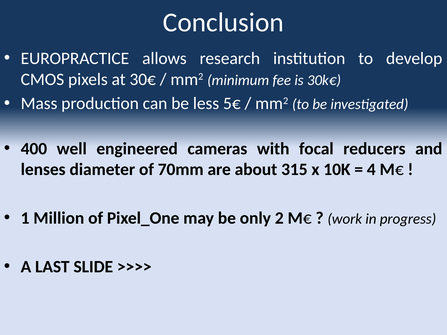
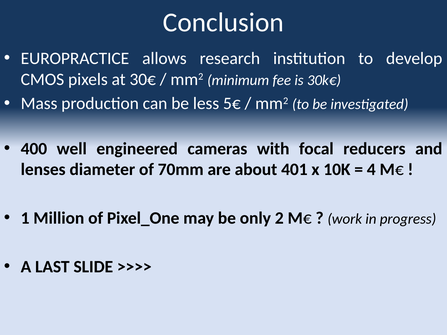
315: 315 -> 401 (294, 170)
